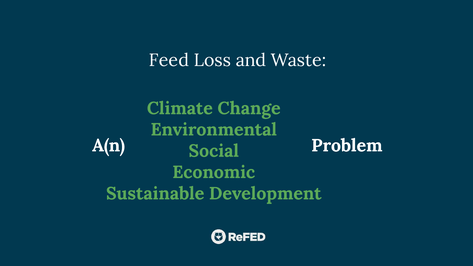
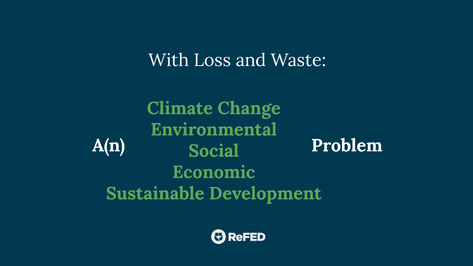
Feed: Feed -> With (169, 60)
